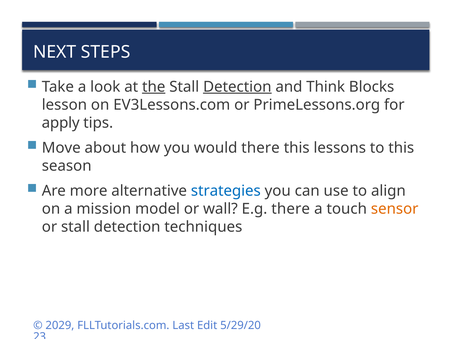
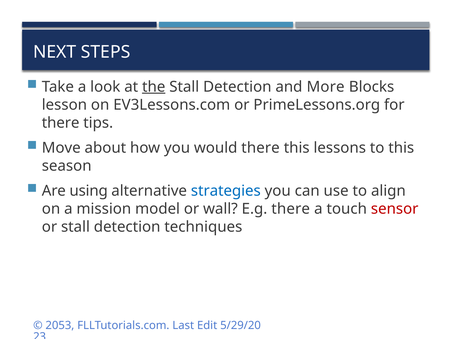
Detection underline: present -> none (237, 87)
Think: Think -> More (326, 87)
apply: apply -> there (61, 123)
more: more -> using (89, 191)
sensor colour: orange -> red (395, 209)
2029: 2029 -> 2053 (60, 326)
